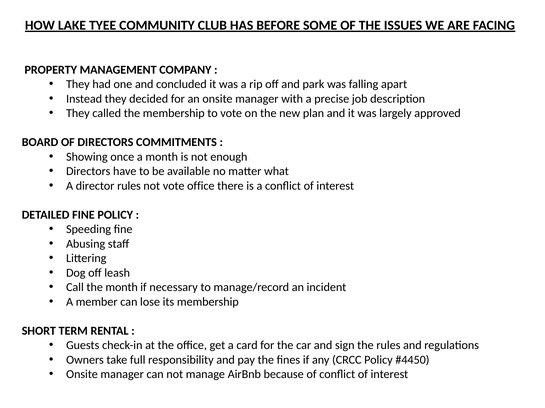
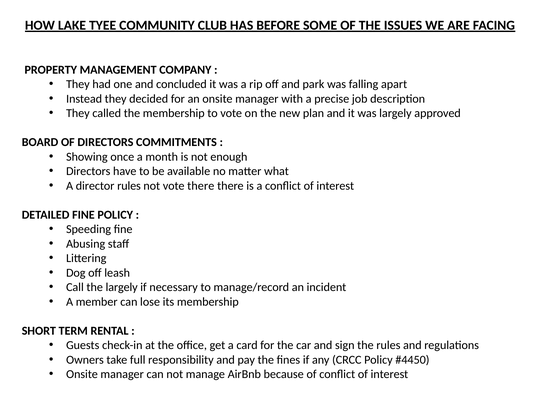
vote office: office -> there (201, 186)
the month: month -> largely (122, 288)
